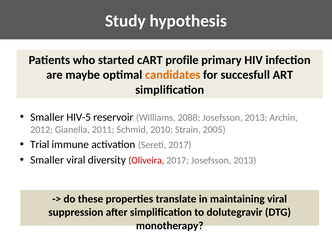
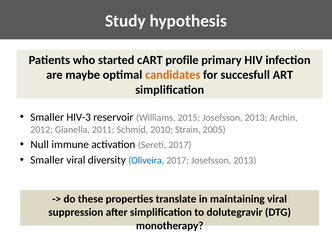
HIV-5: HIV-5 -> HIV-3 (79, 117)
2088: 2088 -> 2015 (189, 118)
Trial: Trial -> Null (40, 144)
Oliveira colour: red -> blue (146, 160)
